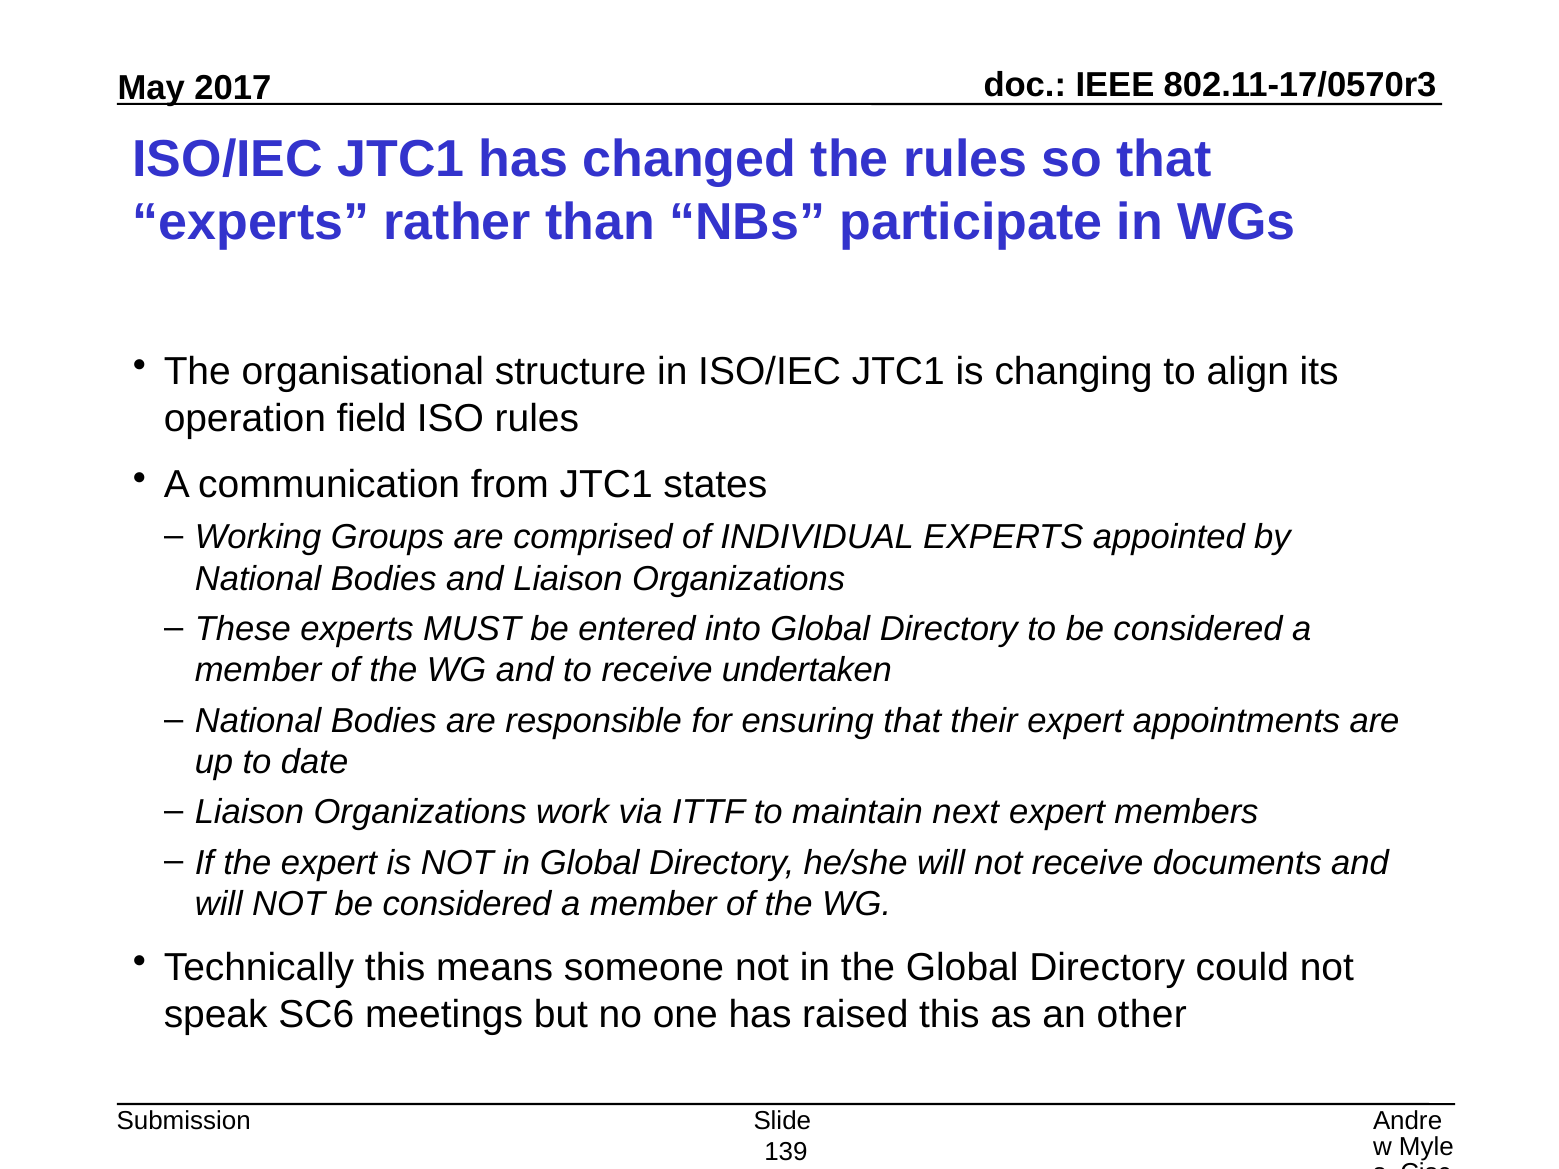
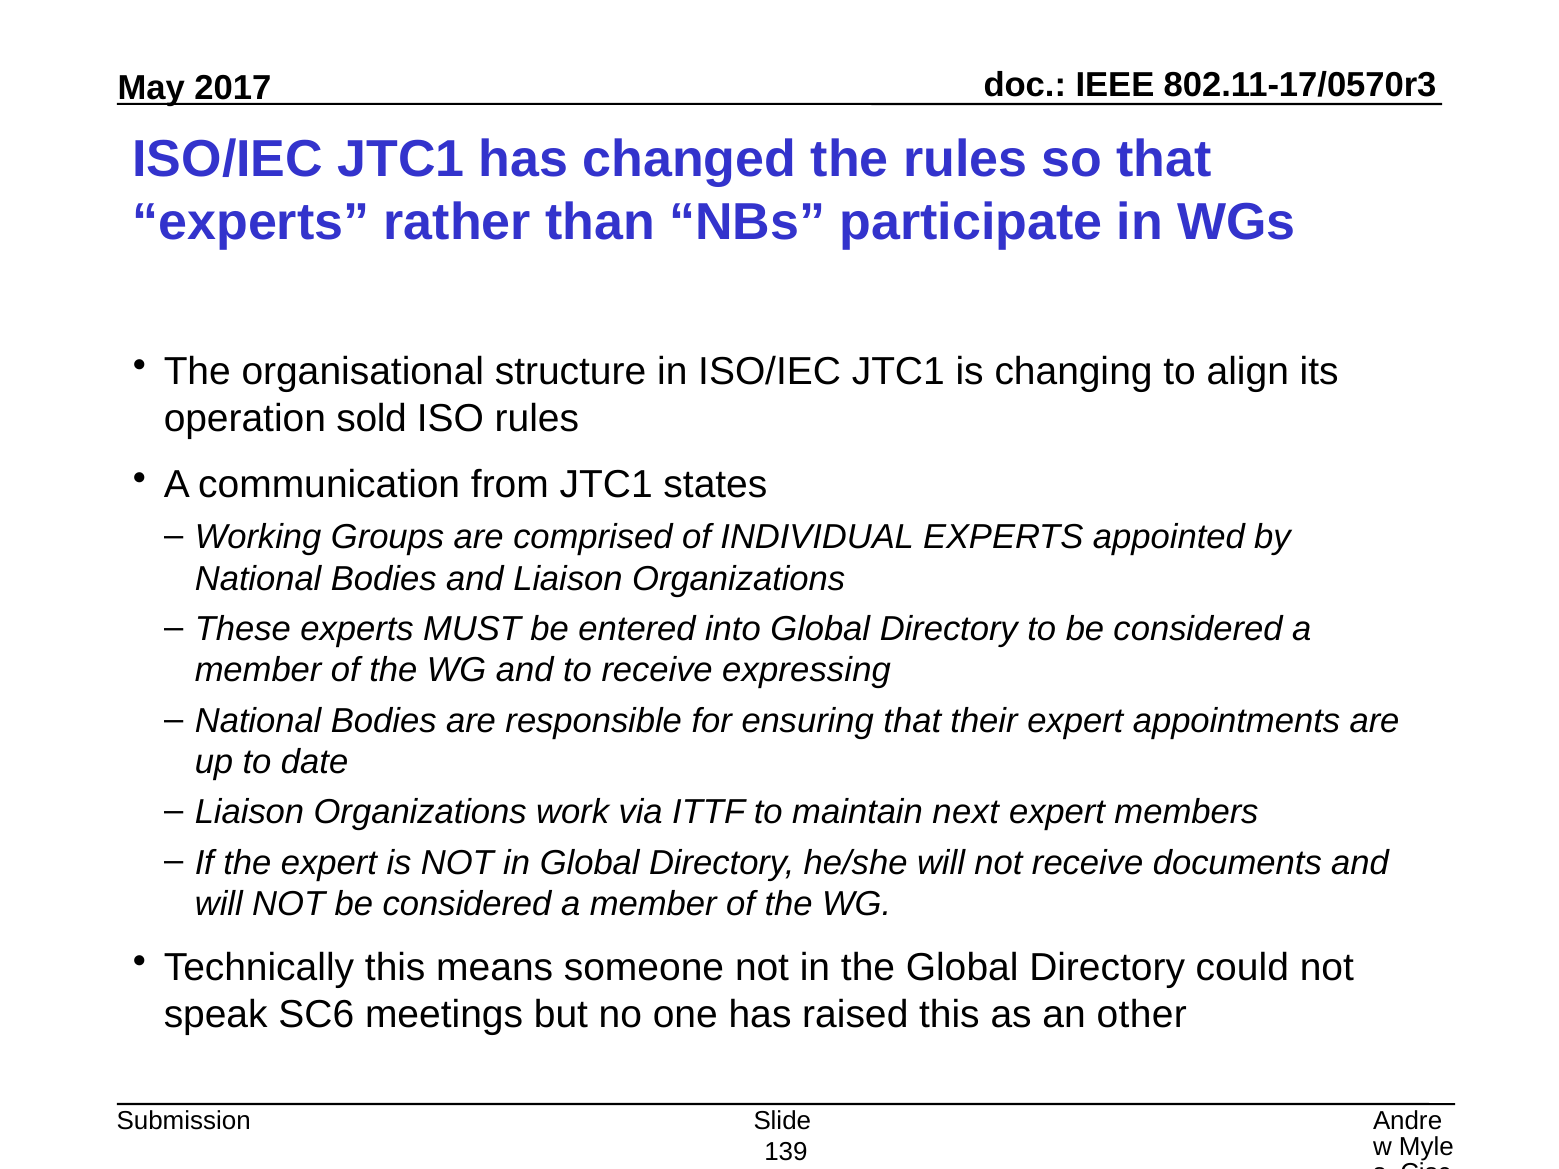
field: field -> sold (372, 419)
undertaken: undertaken -> expressing (807, 671)
